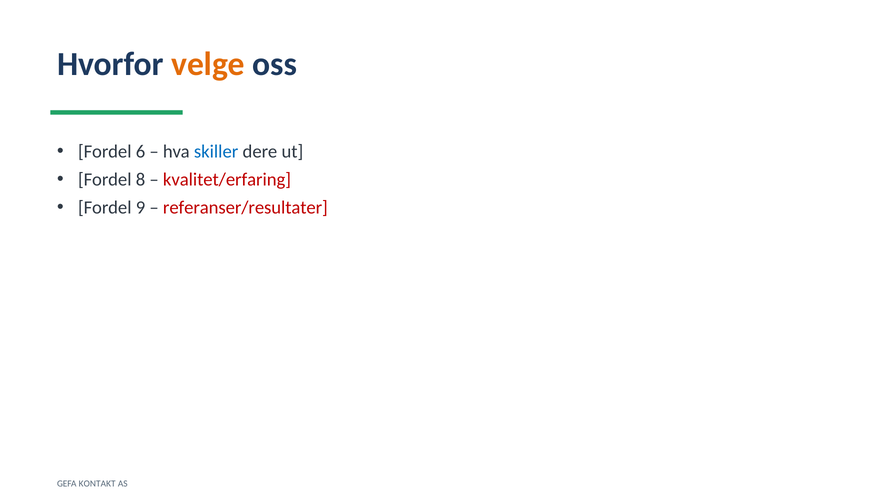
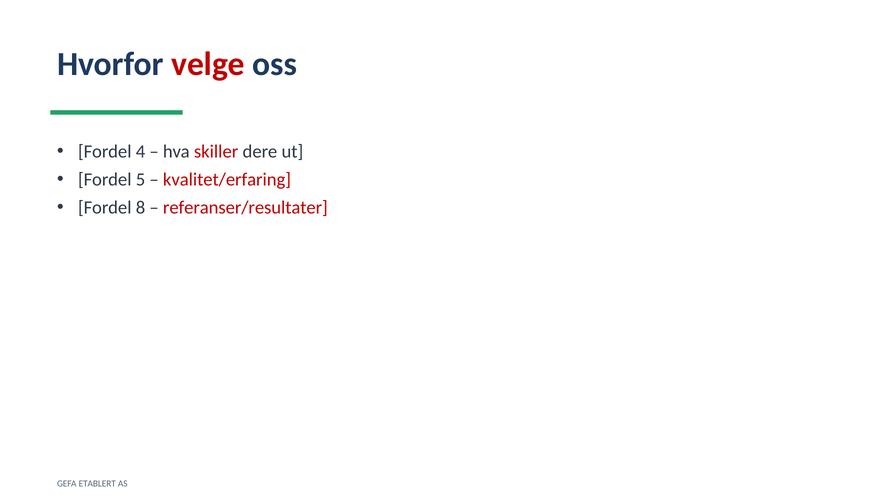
velge colour: orange -> red (208, 64)
6: 6 -> 4 (141, 152)
skiller colour: blue -> red (216, 152)
8: 8 -> 5 (141, 180)
9: 9 -> 8 (141, 208)
KONTAKT: KONTAKT -> ETABLERT (97, 484)
